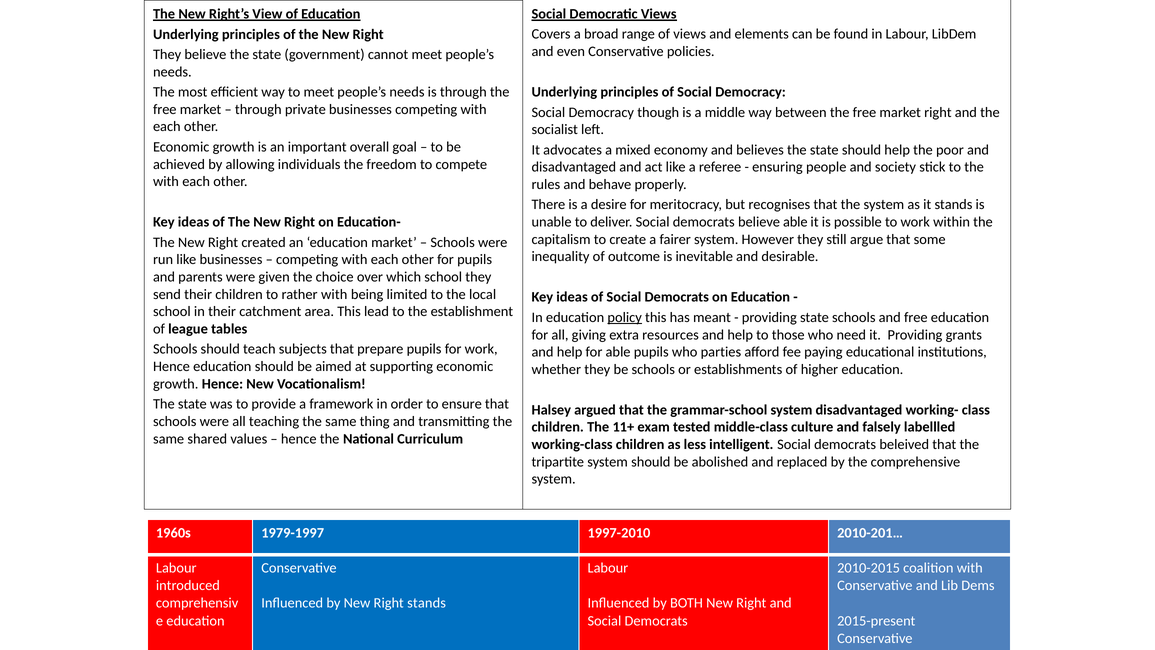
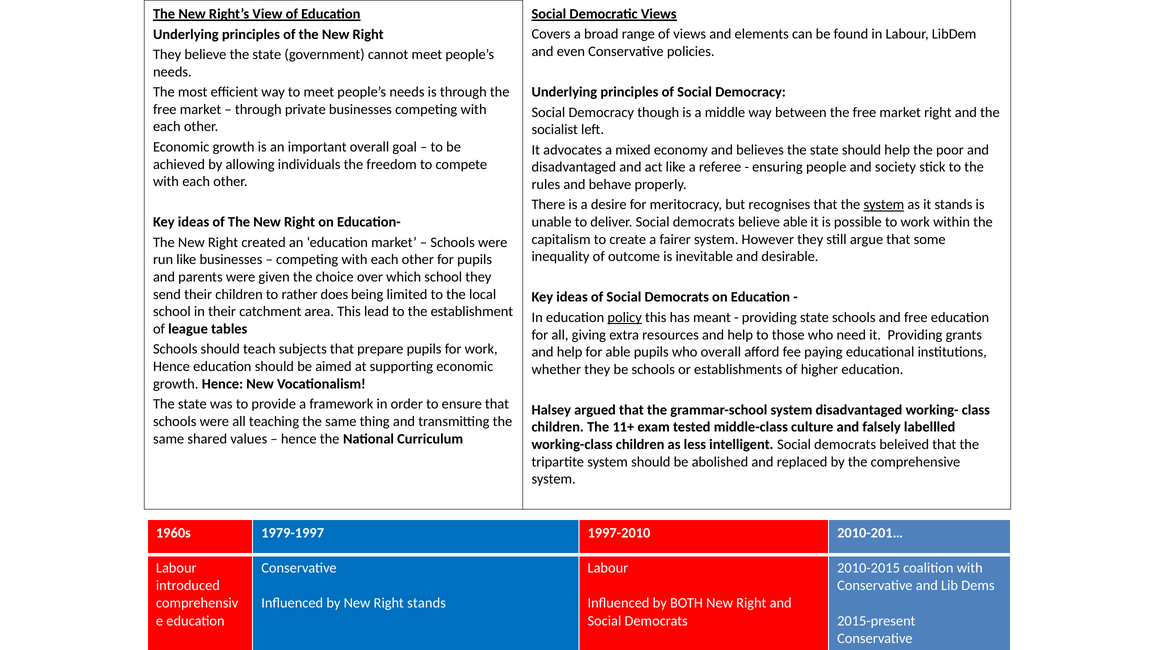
system underline: none -> present (884, 205)
rather with: with -> does (334, 294)
who parties: parties -> overall (721, 352)
